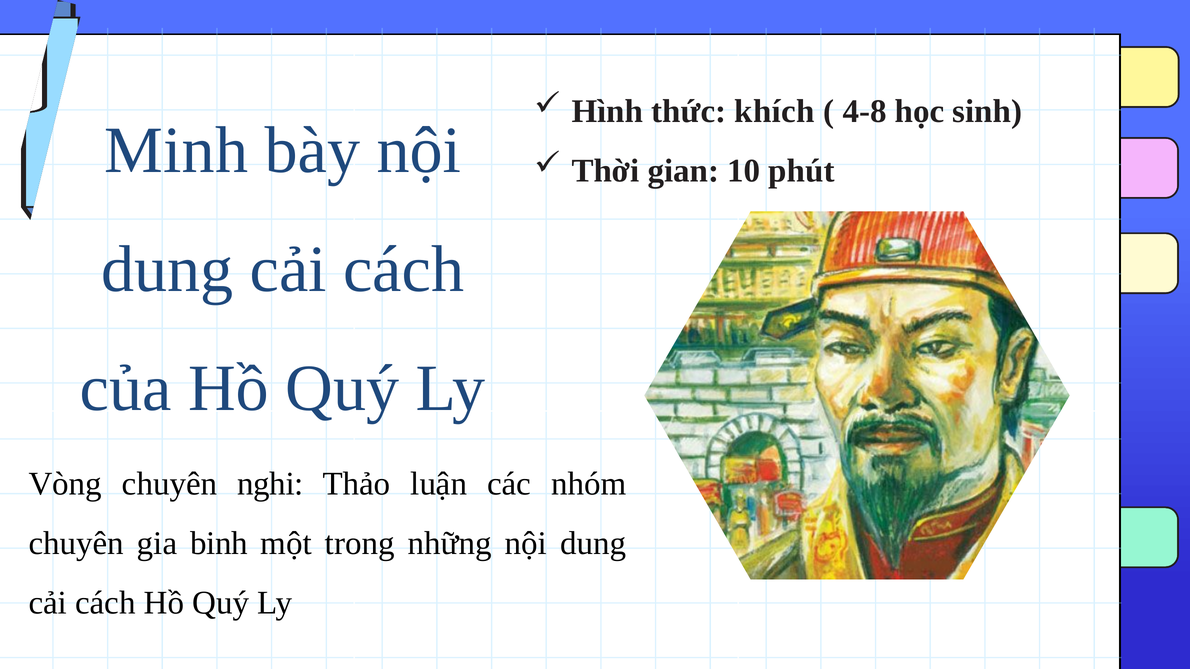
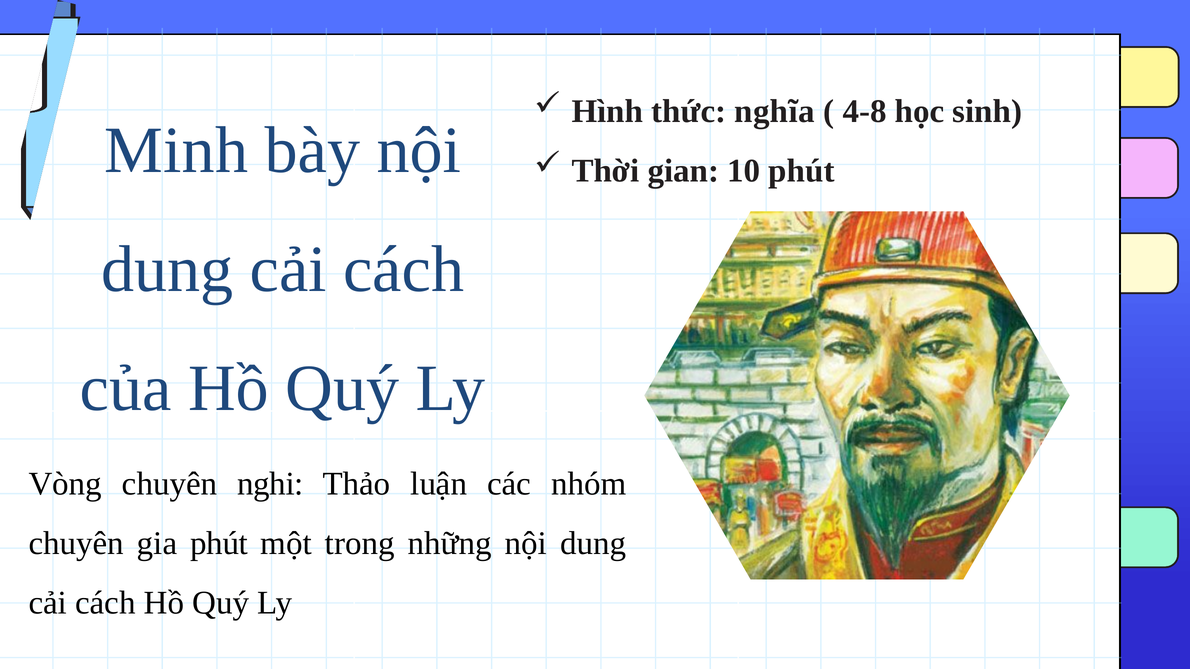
khích: khích -> nghĩa (775, 111)
gia binh: binh -> phút (219, 544)
